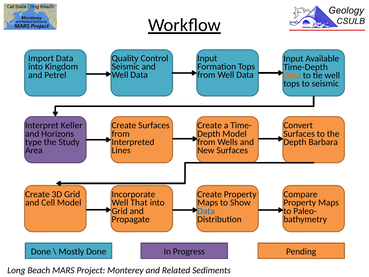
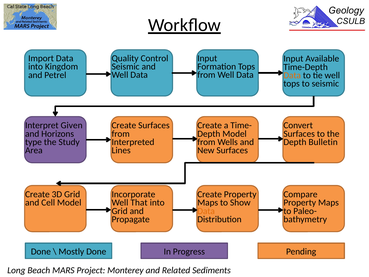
Keller: Keller -> Given (72, 125)
Barbara: Barbara -> Bulletin (323, 142)
Data colour: blue -> orange (206, 211)
